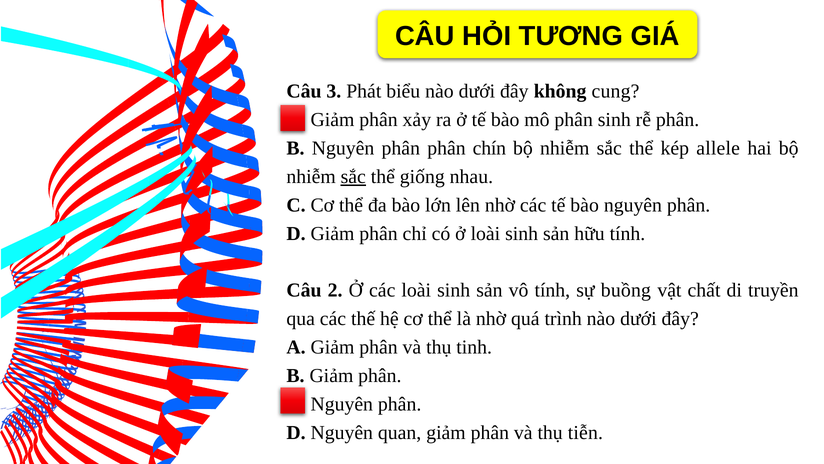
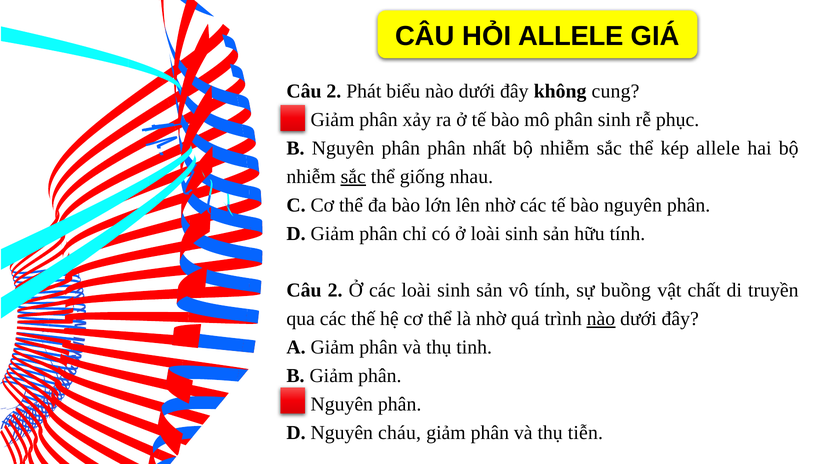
HỎI TƯƠNG: TƯƠNG -> ALLELE (571, 36)
3: 3 -> 2 (334, 91)
rễ phân: phân -> phục (678, 120)
chín: chín -> nhất (489, 148)
nào underline: none -> present (601, 318)
quan: quan -> cháu (400, 432)
